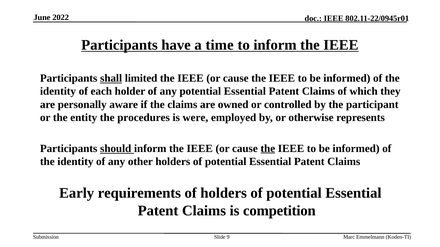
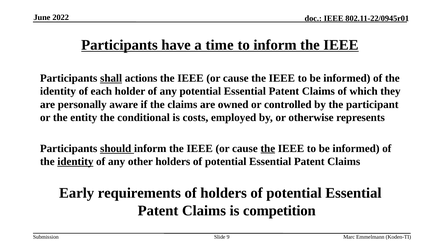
limited: limited -> actions (141, 78)
procedures: procedures -> conditional (144, 118)
were: were -> costs (195, 118)
identity underline: none -> present (75, 162)
